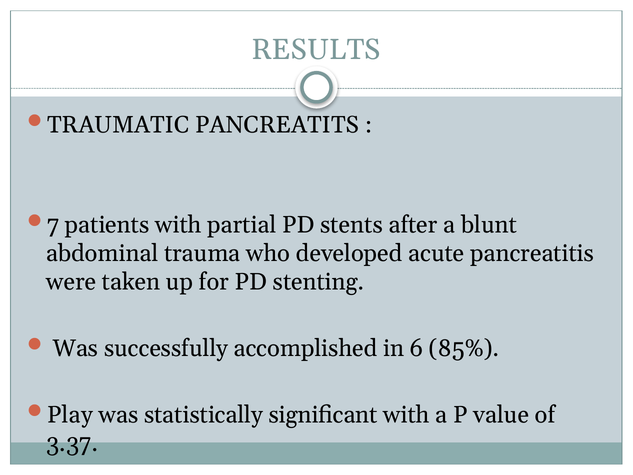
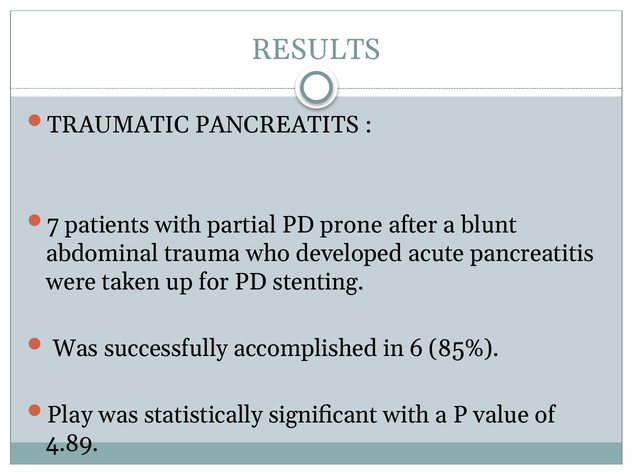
stents: stents -> prone (351, 225)
3.37: 3.37 -> 4.89 (72, 443)
